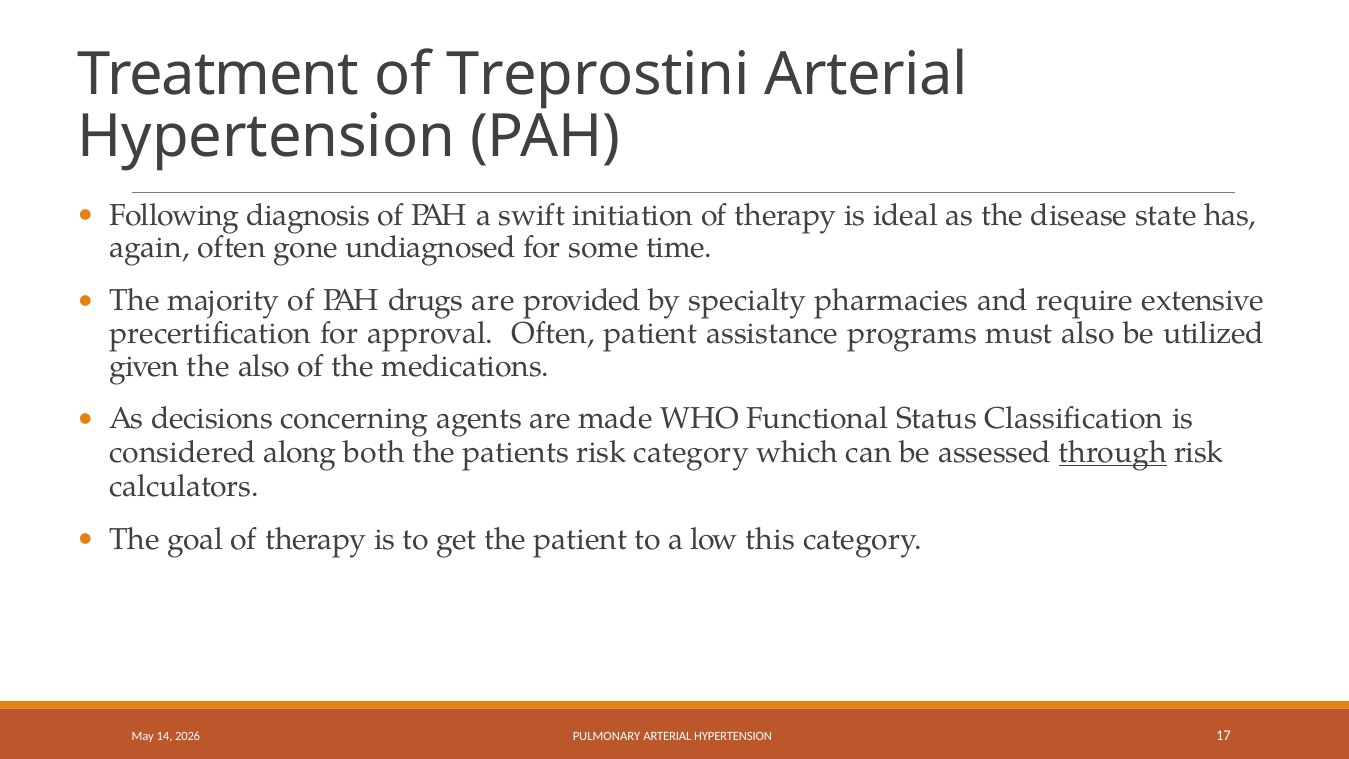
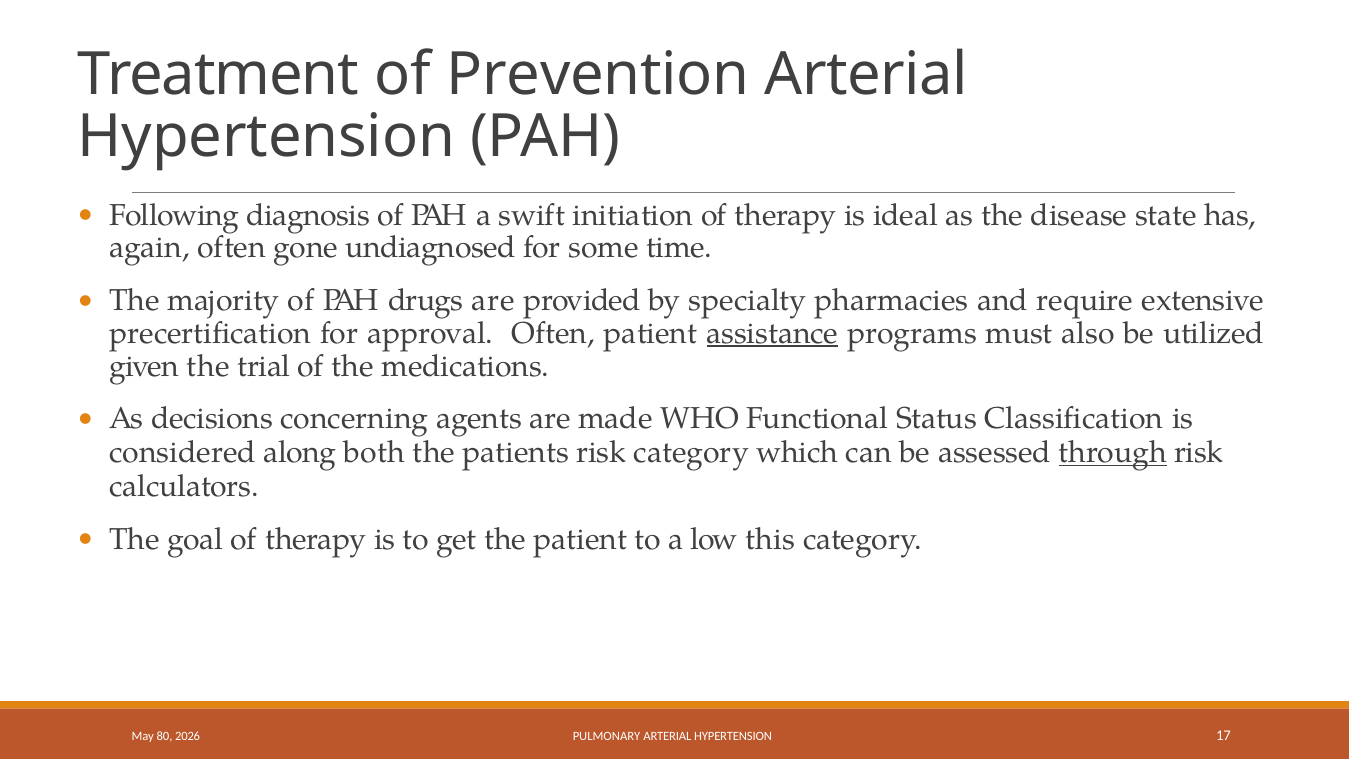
Treprostini: Treprostini -> Prevention (598, 75)
assistance underline: none -> present (772, 333)
the also: also -> trial (264, 366)
14: 14 -> 80 (165, 736)
